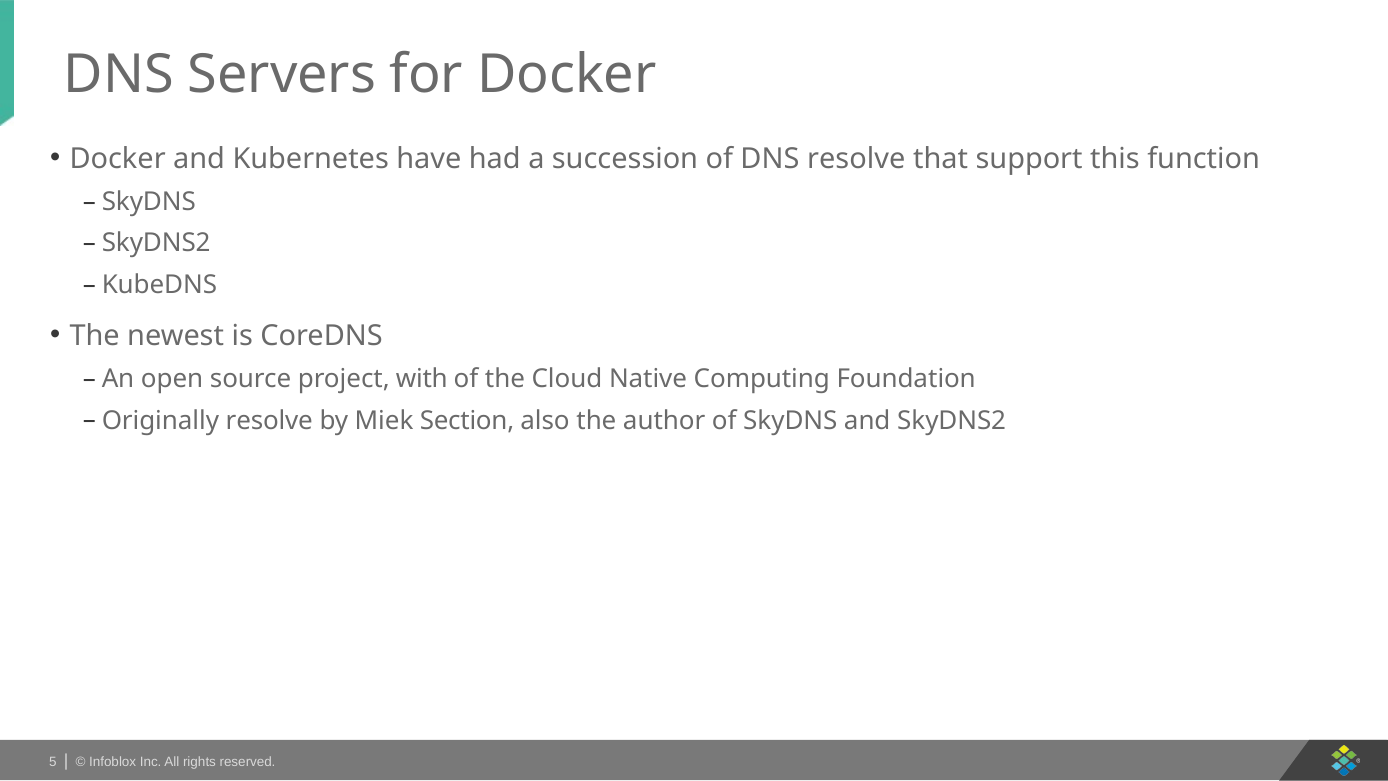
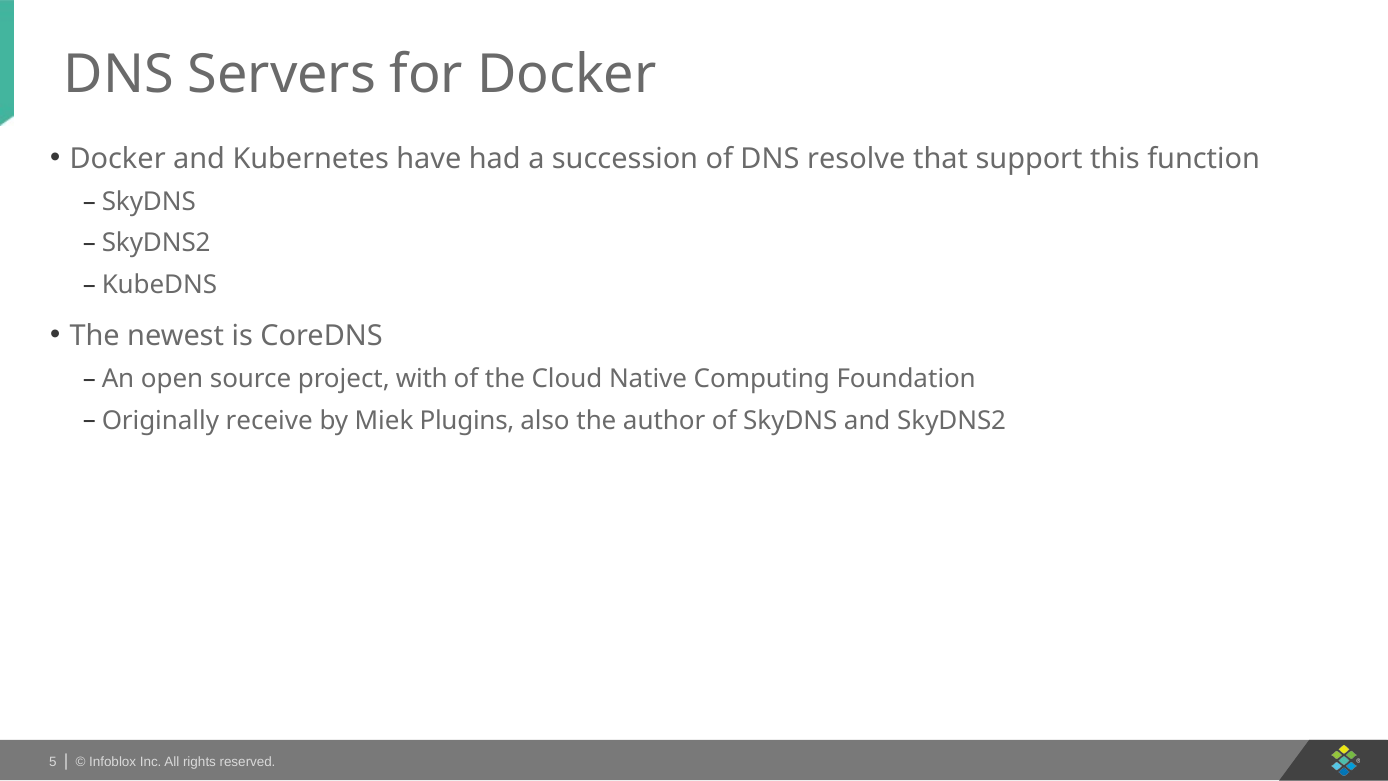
Originally resolve: resolve -> receive (269, 421)
Section: Section -> Plugins (467, 421)
